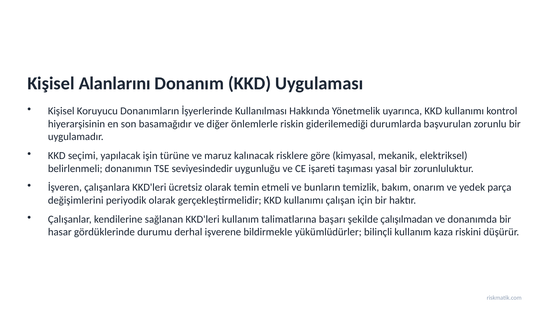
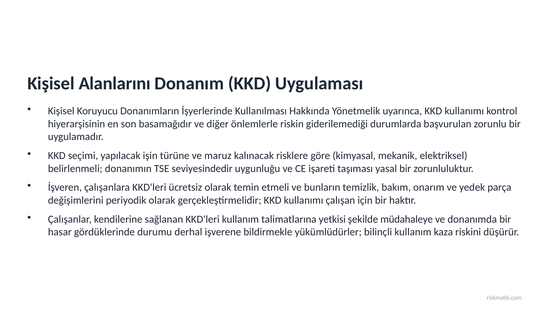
başarı: başarı -> yetkisi (332, 219)
çalışılmadan: çalışılmadan -> müdahaleye (407, 219)
